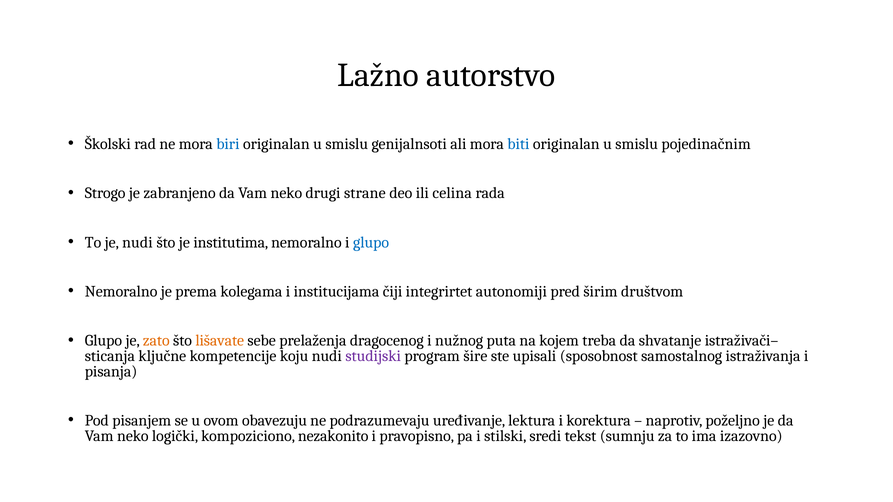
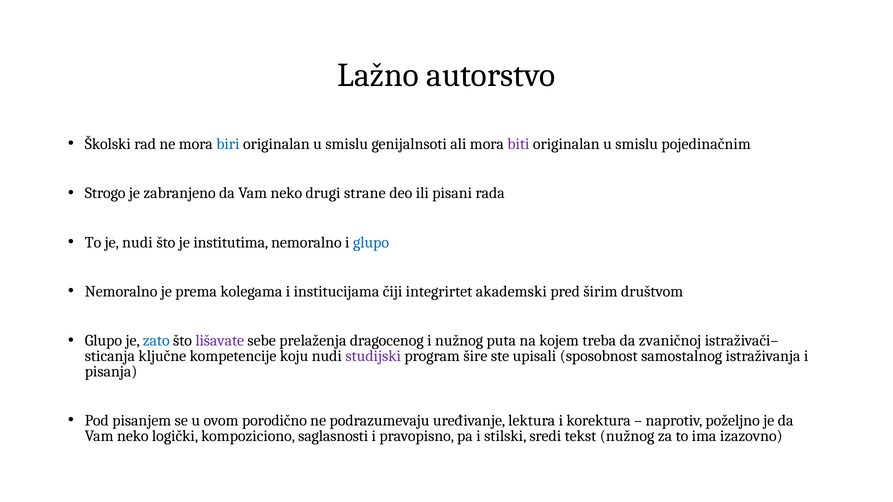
biti colour: blue -> purple (518, 144)
celina: celina -> pisani (452, 193)
autonomiji: autonomiji -> akademski (511, 292)
zato colour: orange -> blue (156, 341)
lišavate colour: orange -> purple (220, 341)
shvatanje: shvatanje -> zvaničnoj (670, 341)
obavezuju: obavezuju -> porodično (274, 421)
nezakonito: nezakonito -> saglasnosti (333, 436)
tekst sumnju: sumnju -> nužnog (627, 436)
